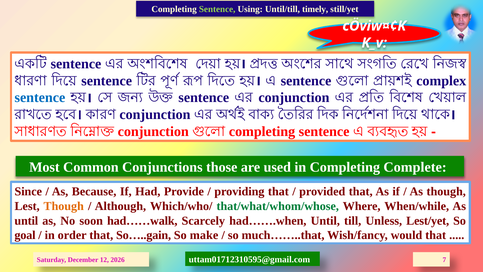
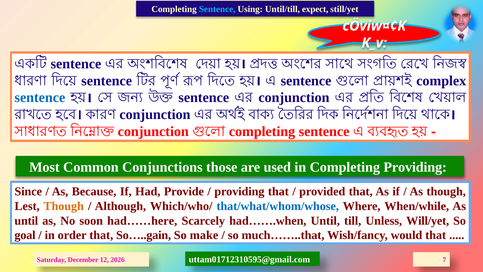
Sentence colour: light green -> light blue (217, 9)
timely: timely -> expect (315, 9)
Completing Complete: Complete -> Providing (415, 167)
that/what/whom/whose colour: green -> blue (278, 206)
had……walk: had……walk -> had……here (142, 220)
Lest/yet: Lest/yet -> Will/yet (428, 220)
